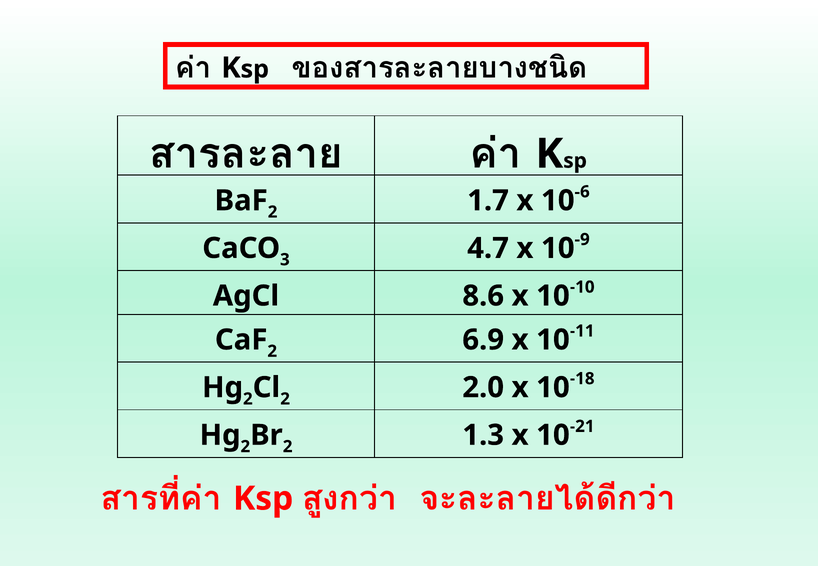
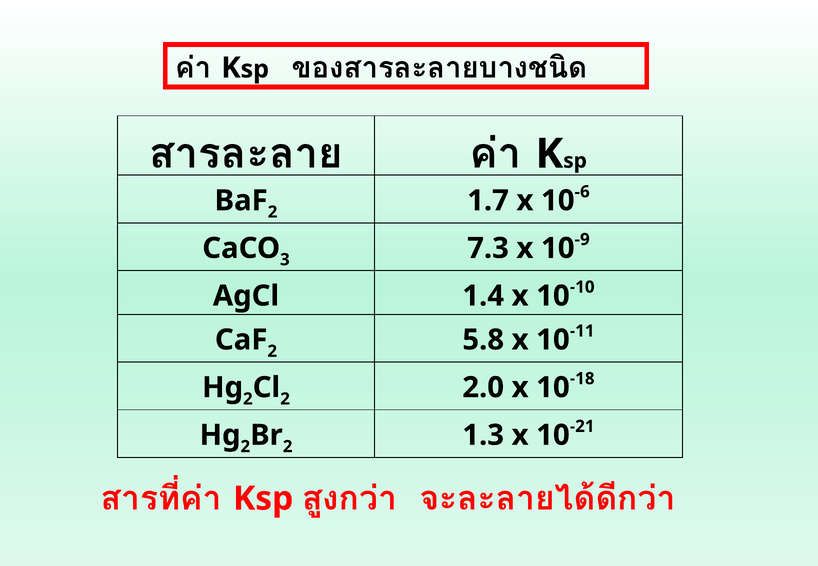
4.7: 4.7 -> 7.3 (488, 248)
8.6: 8.6 -> 1.4 (483, 296)
6.9: 6.9 -> 5.8 (483, 340)
